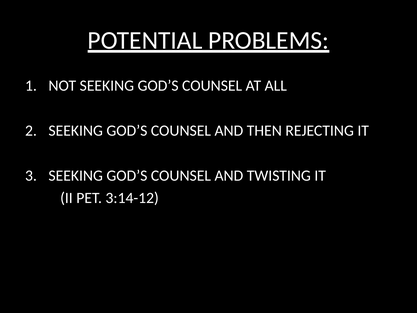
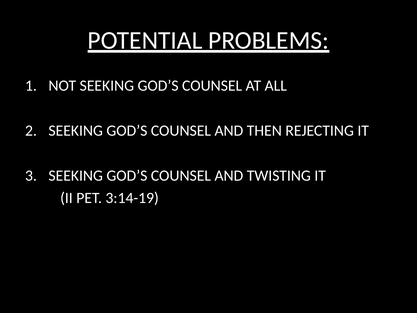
3:14-12: 3:14-12 -> 3:14-19 (132, 198)
